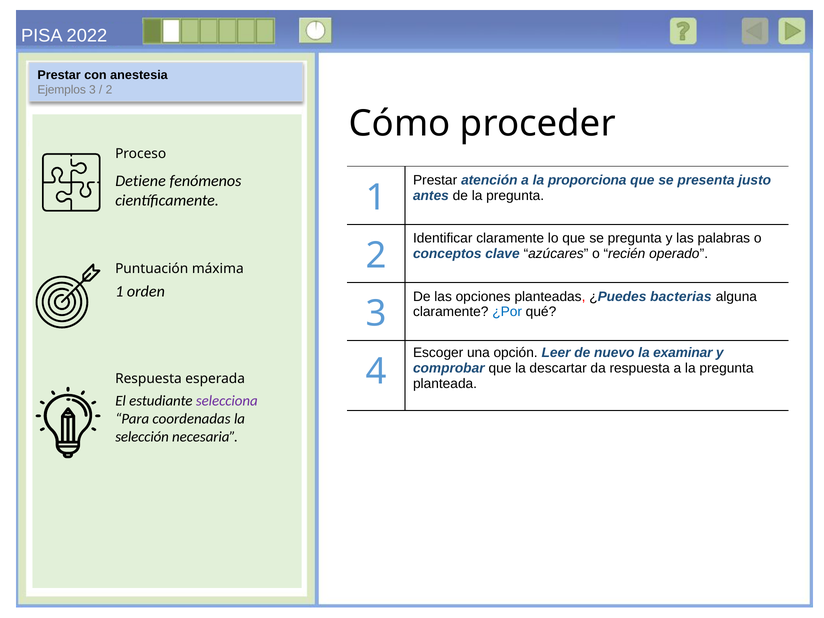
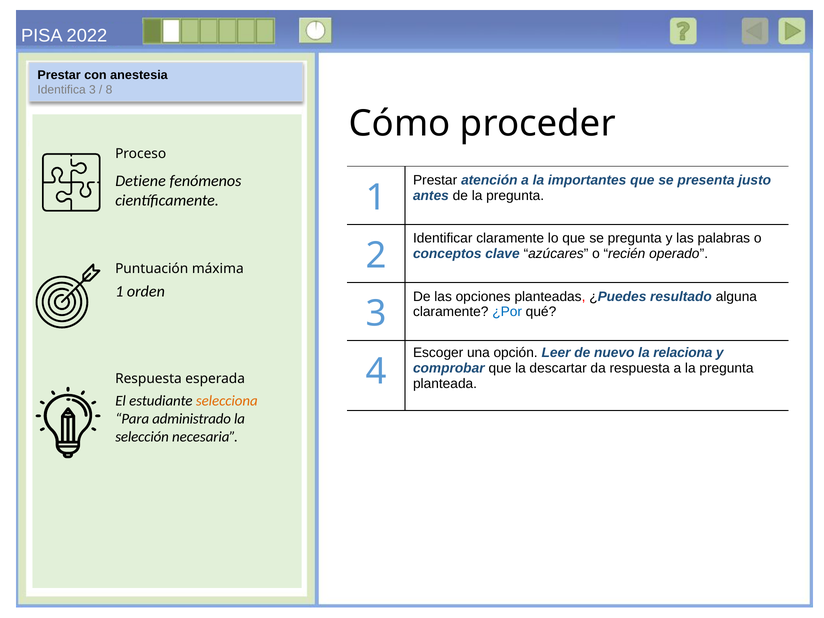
Ejemplos: Ejemplos -> Identifica (62, 90)
2: 2 -> 8 (109, 90)
proporciona: proporciona -> importantes (587, 180)
bacterias: bacterias -> resultado (681, 296)
examinar: examinar -> relaciona (683, 353)
selecciona colour: purple -> orange (227, 401)
coordenadas: coordenadas -> administrado (192, 419)
